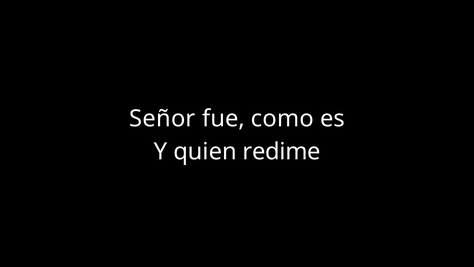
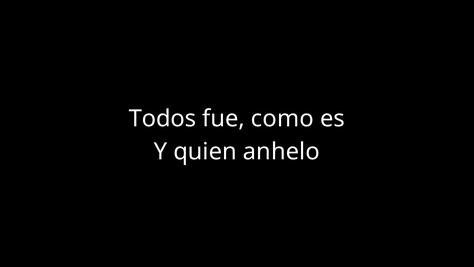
Señor: Señor -> Todos (163, 118)
redime: redime -> anhelo (281, 152)
